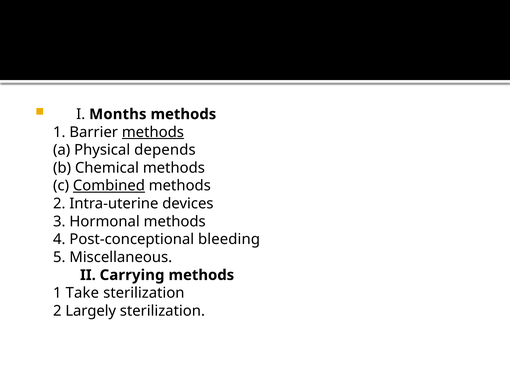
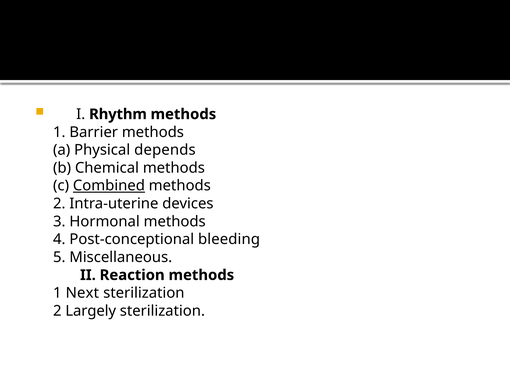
Months: Months -> Rhythm (118, 114)
methods underline: present -> none (153, 132)
Carrying: Carrying -> Reaction (132, 275)
Take: Take -> Next (82, 293)
